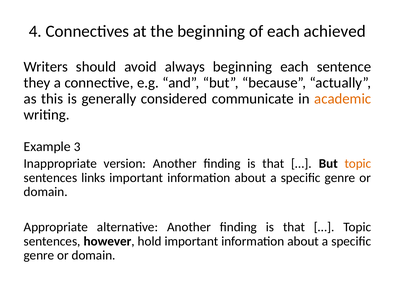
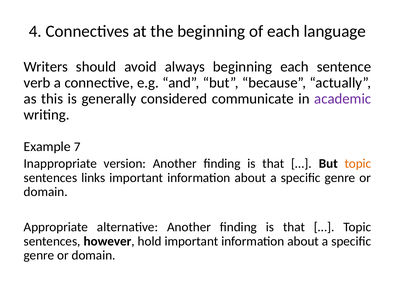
achieved: achieved -> language (335, 31)
they: they -> verb (37, 83)
academic colour: orange -> purple (343, 99)
3: 3 -> 7 (77, 147)
